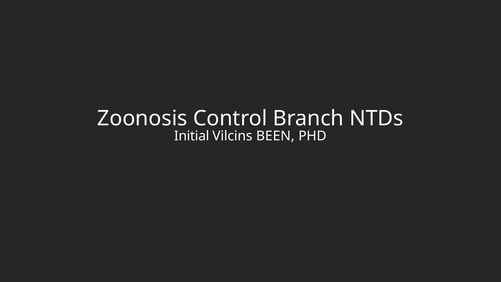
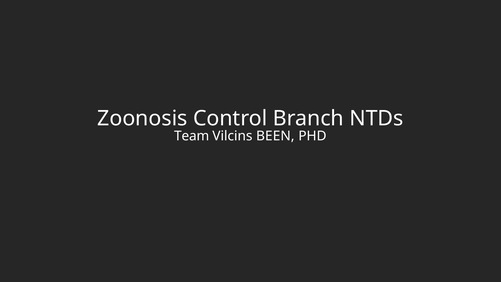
Initial: Initial -> Team (192, 136)
